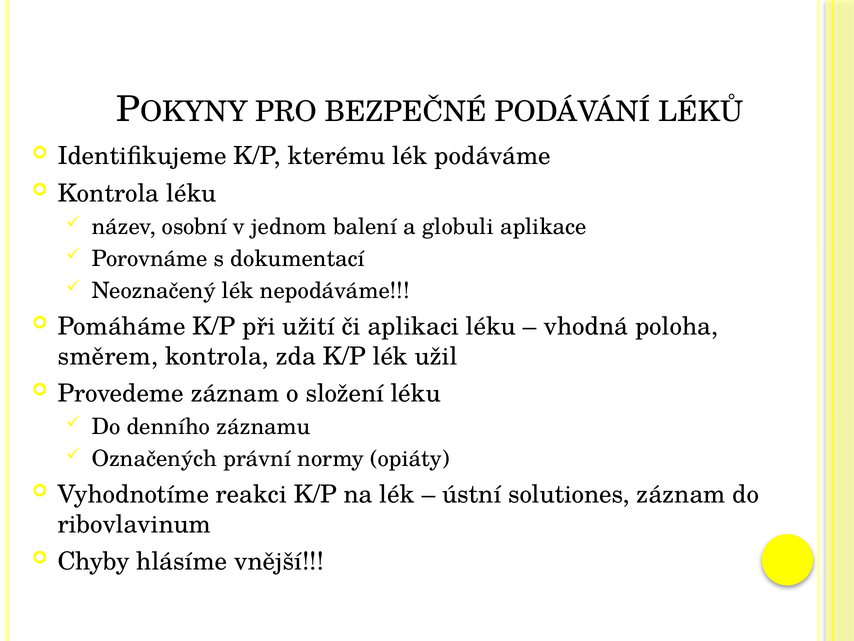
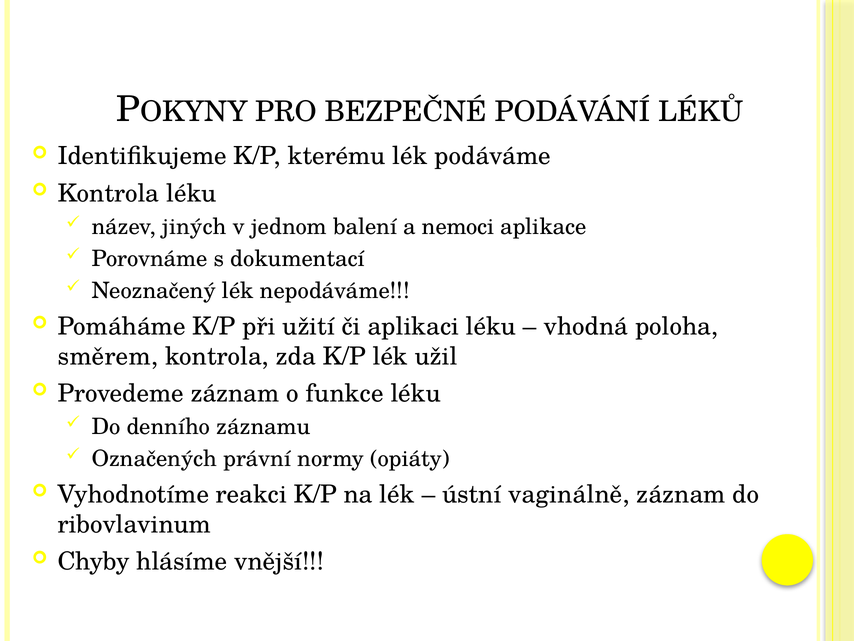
osobní: osobní -> jiných (194, 226)
globuli: globuli -> nemoci (458, 226)
složení: složení -> funkce (345, 393)
solutiones: solutiones -> vaginálně (569, 494)
